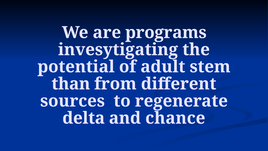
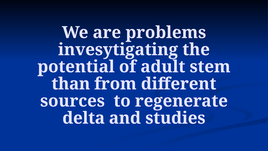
programs: programs -> problems (166, 33)
chance: chance -> studies (175, 118)
